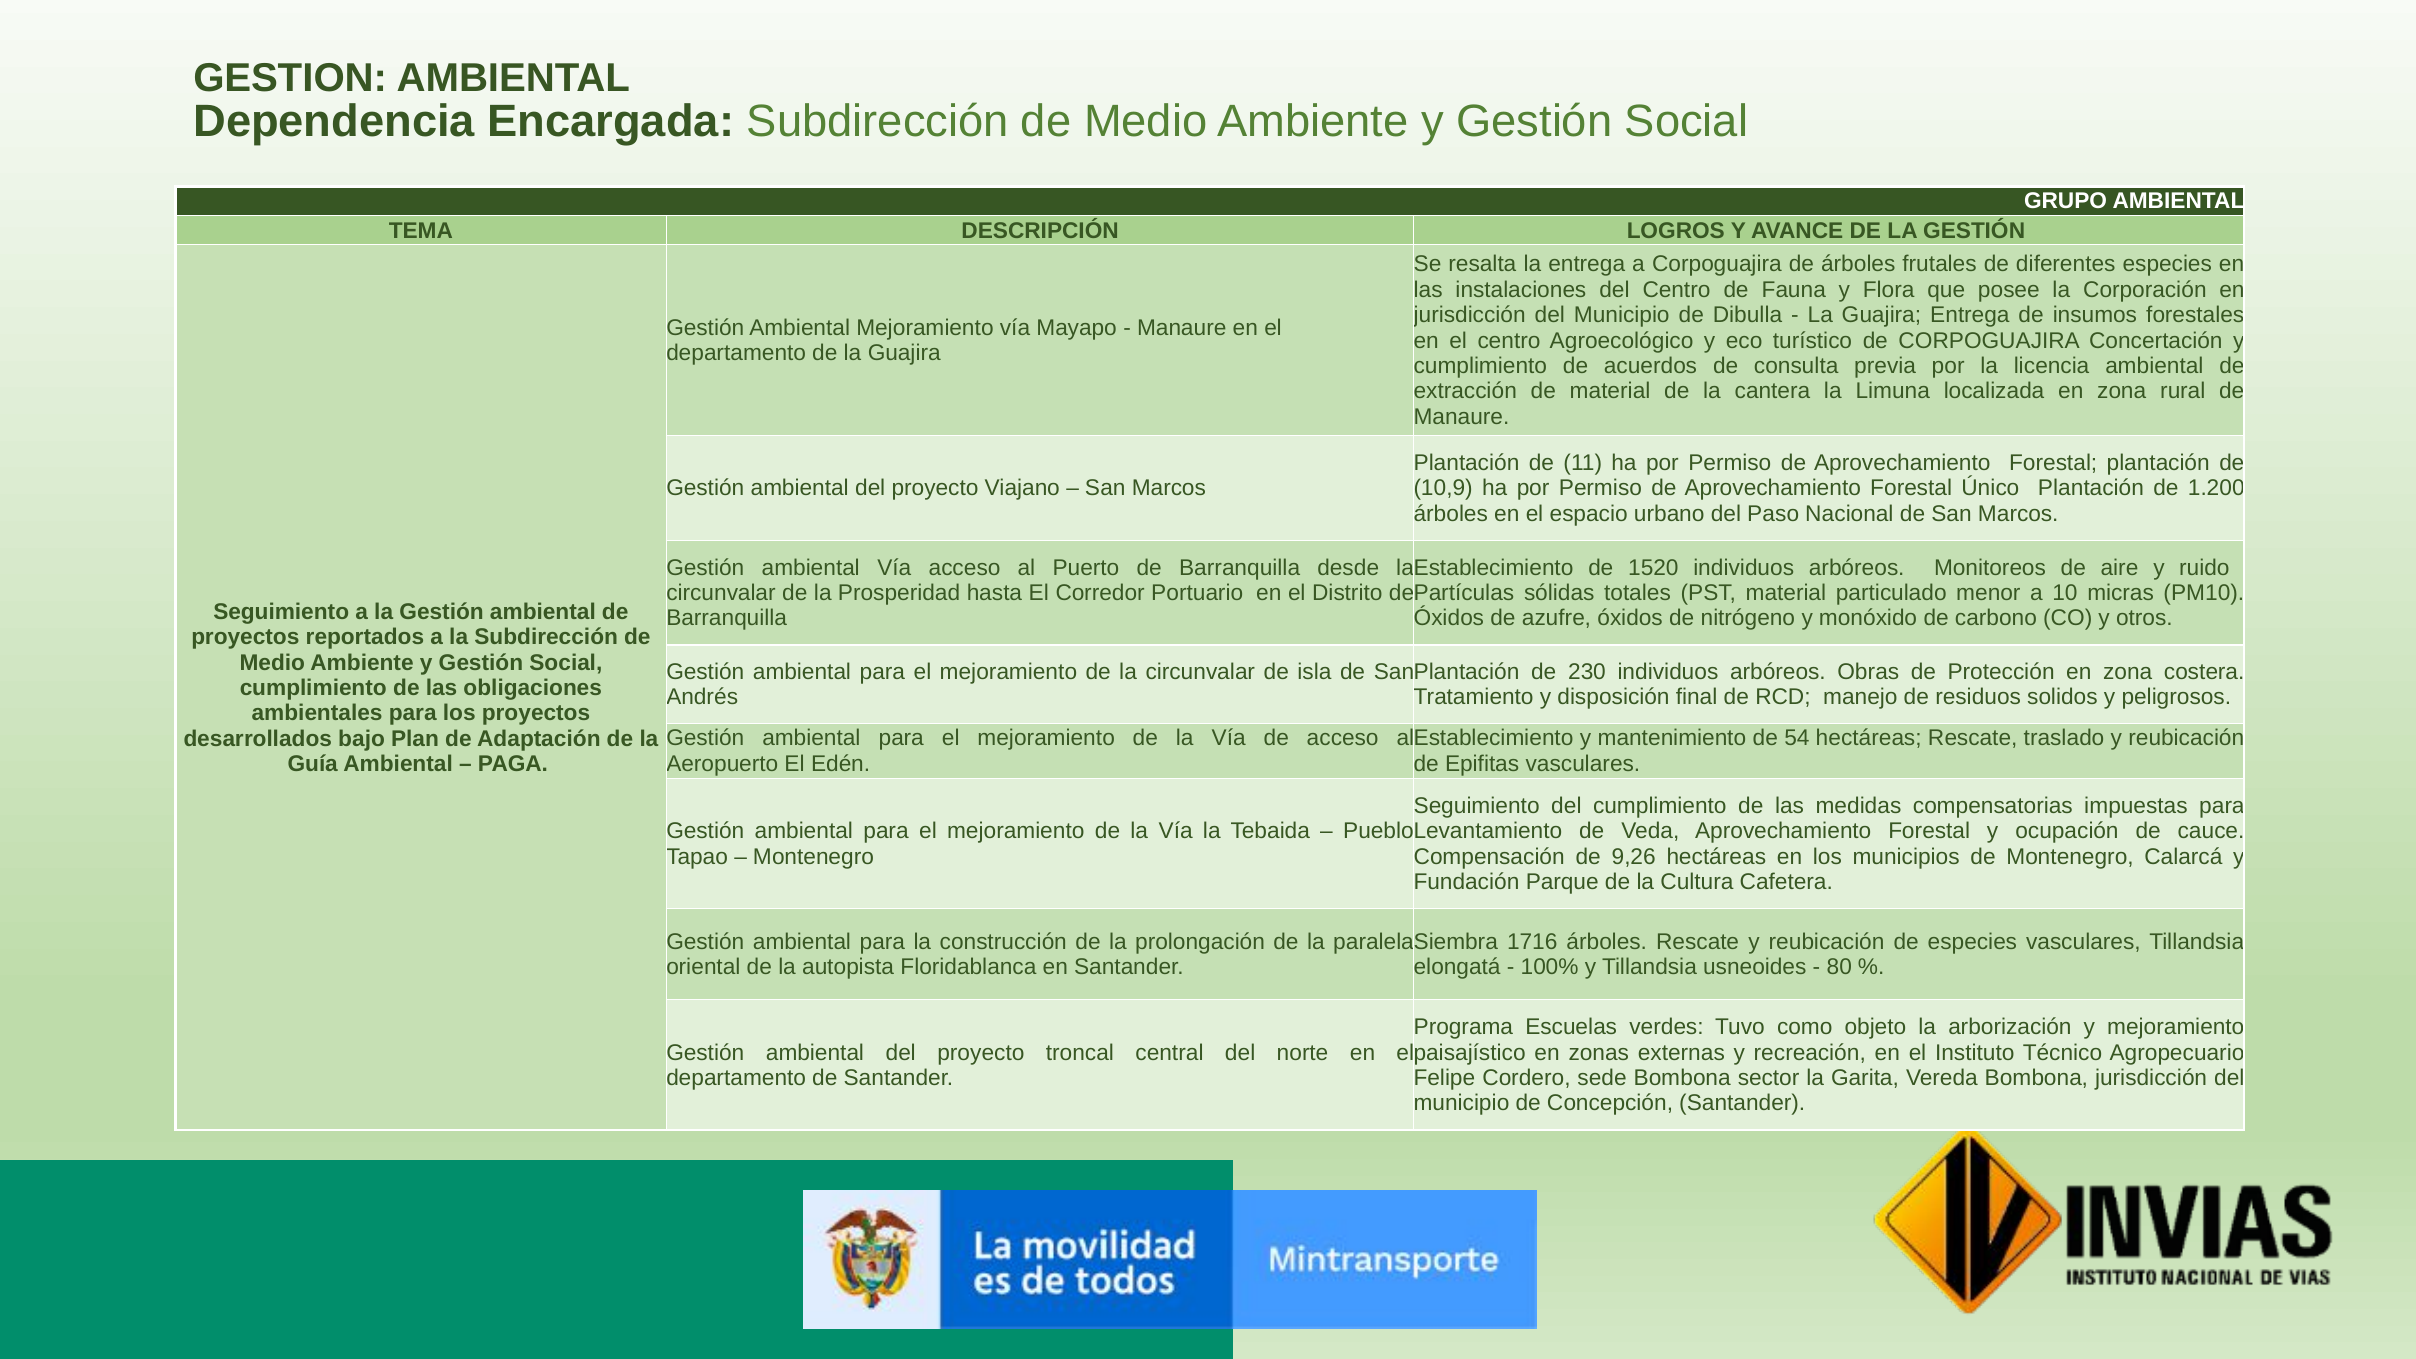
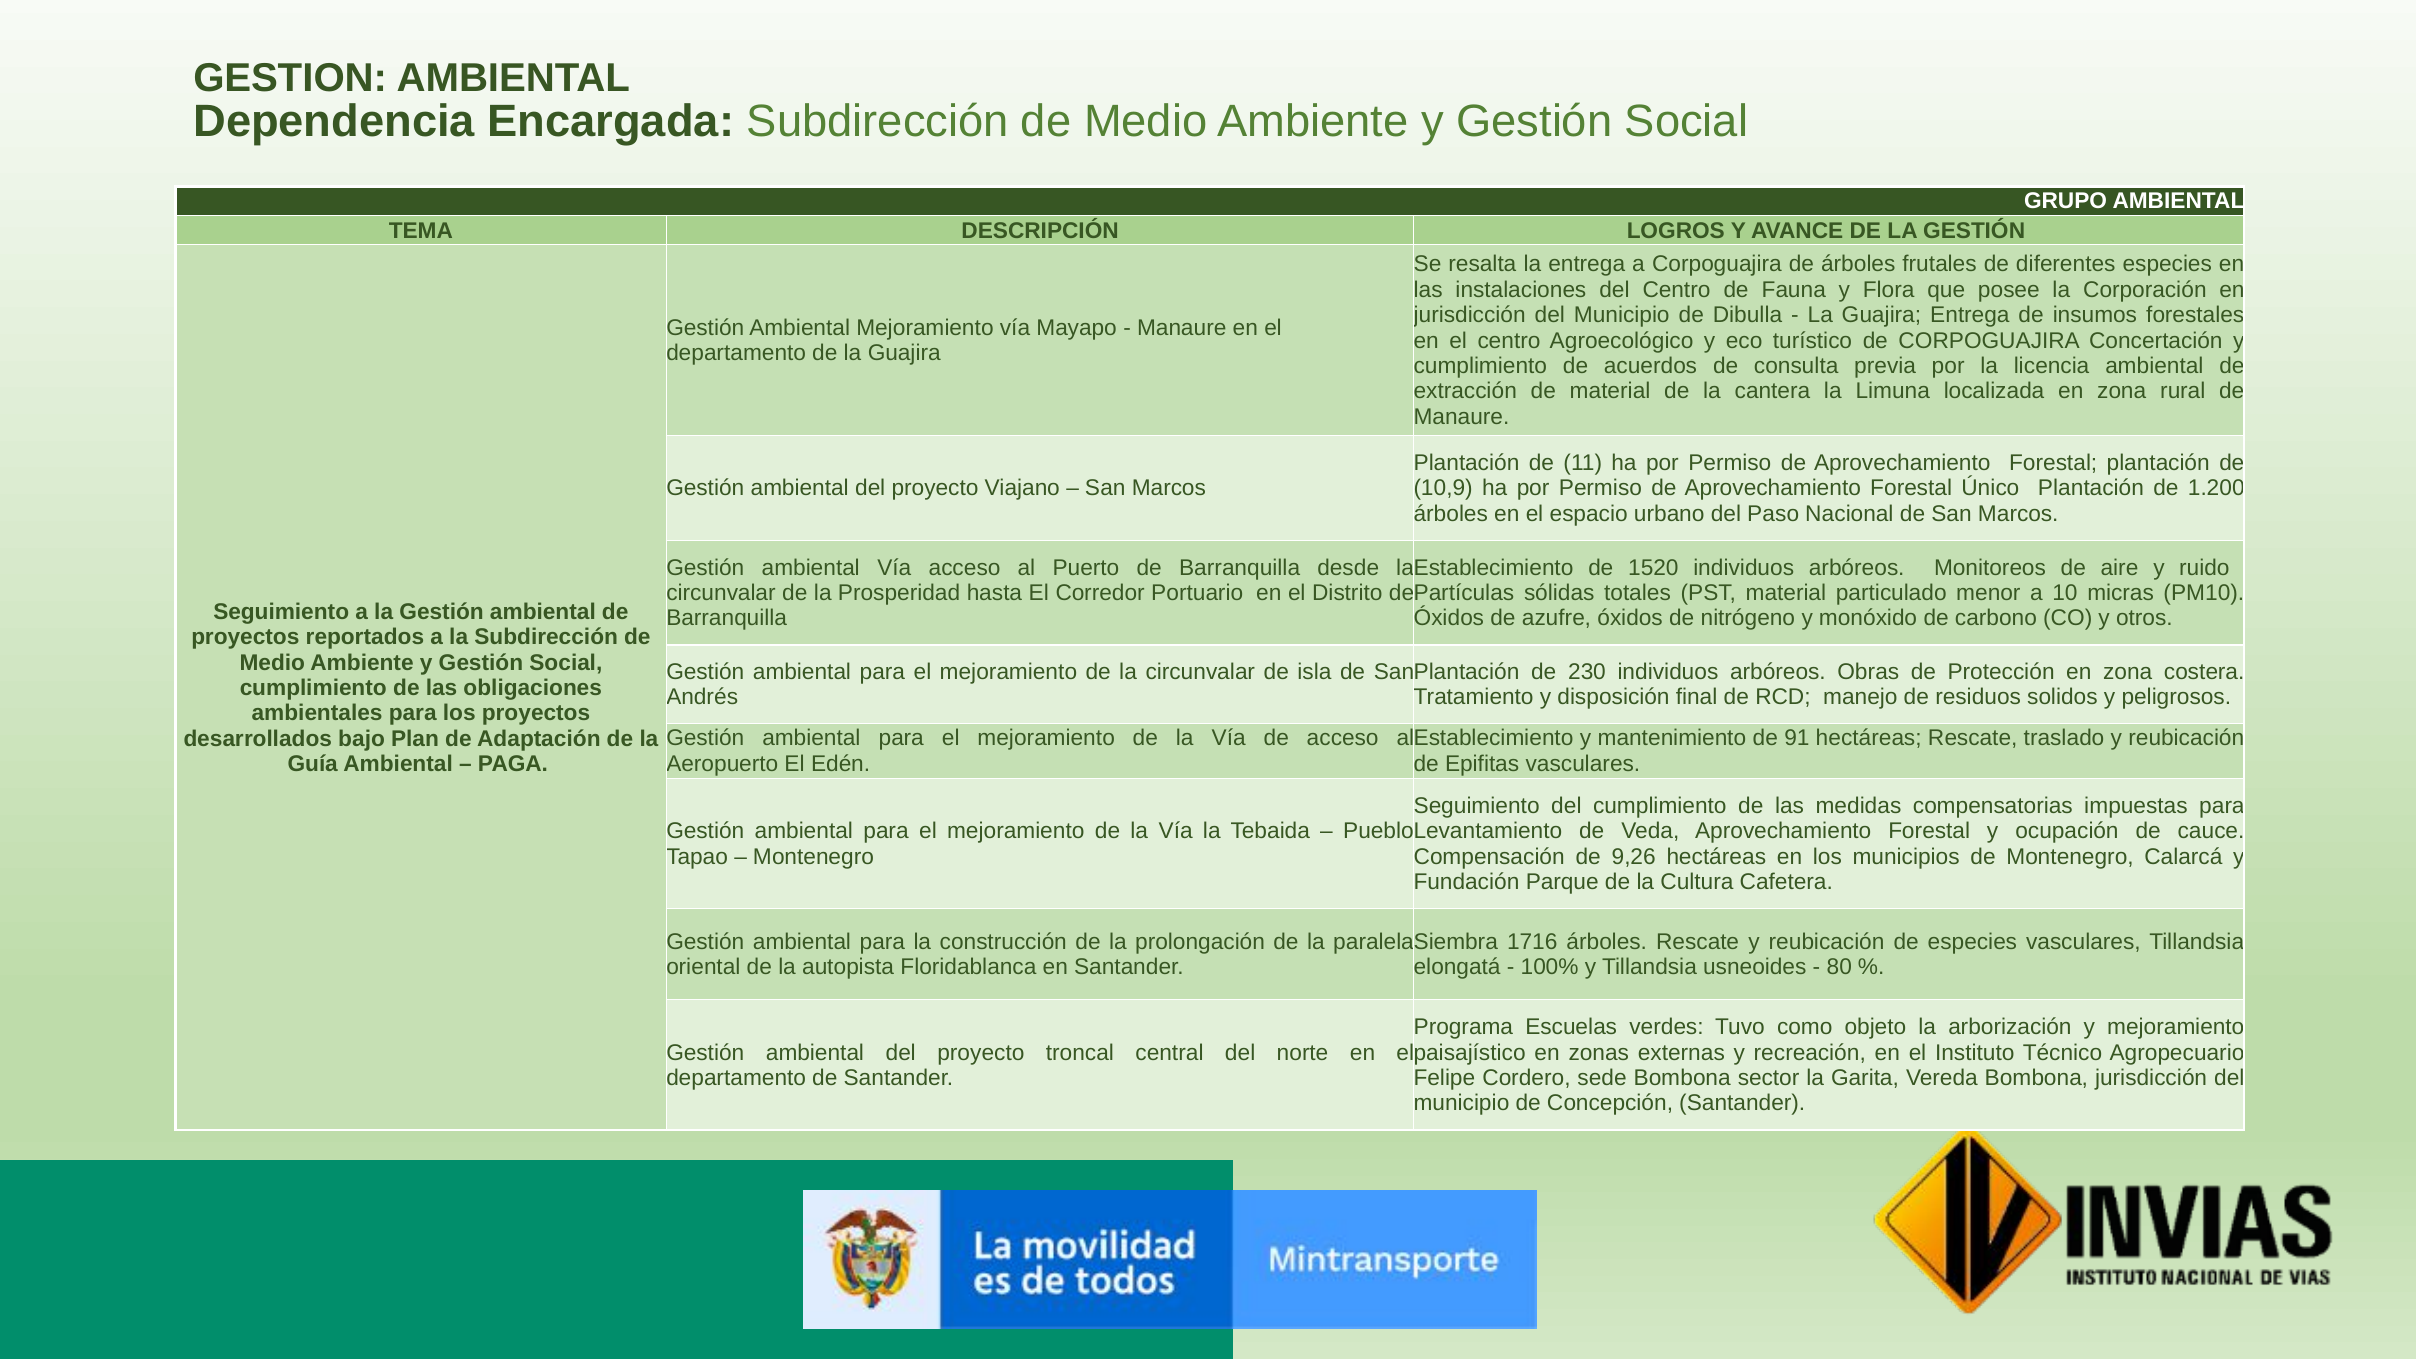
54: 54 -> 91 (1797, 738)
